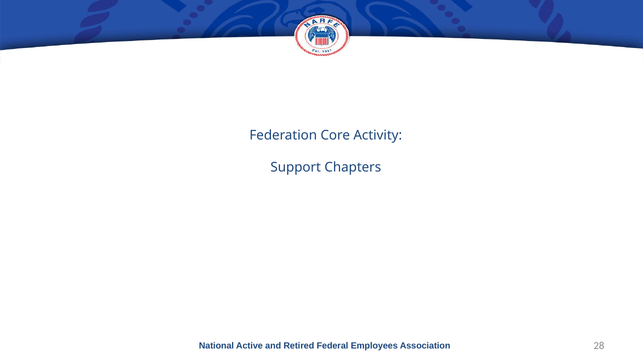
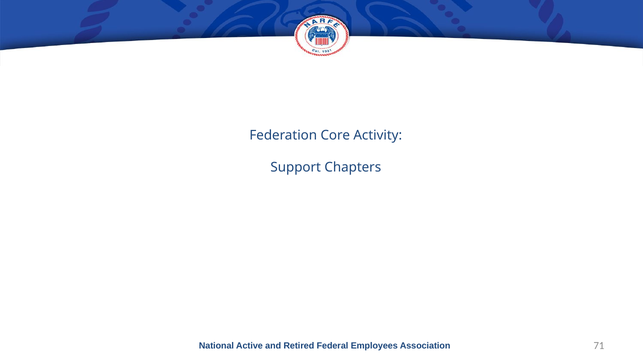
28: 28 -> 71 (599, 345)
